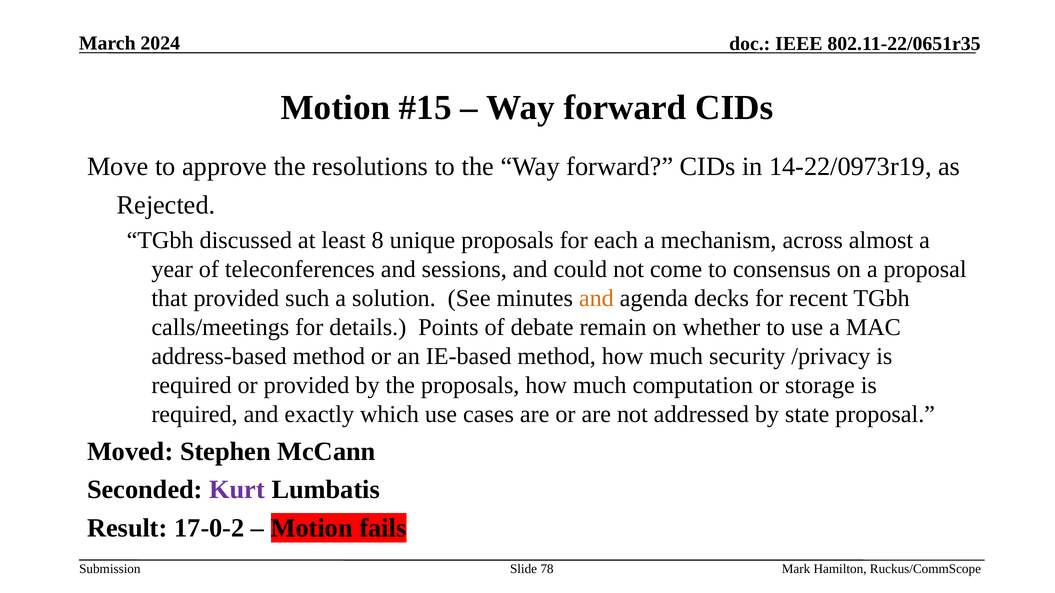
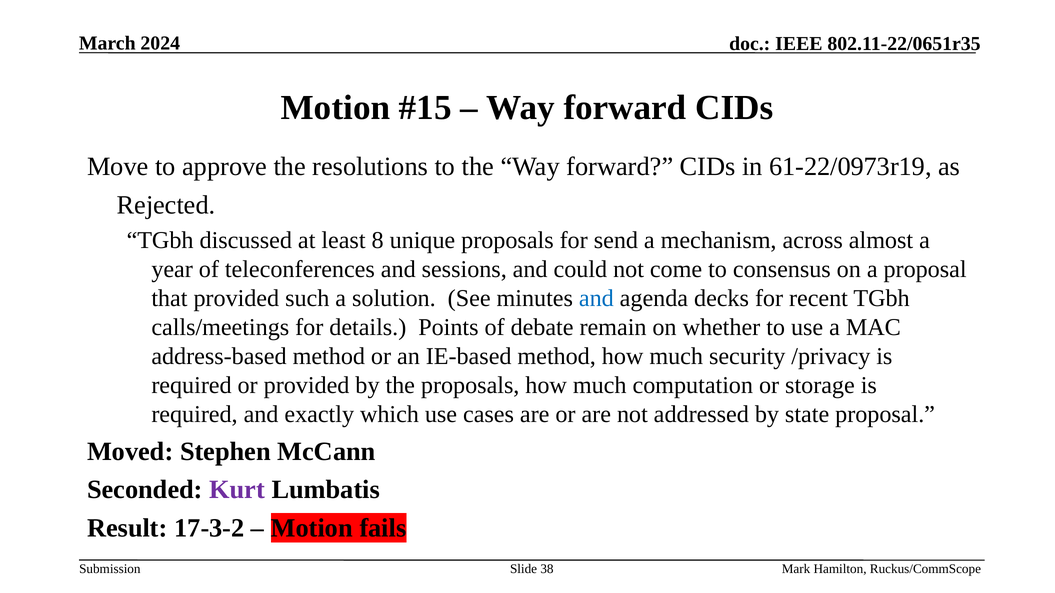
14-22/0973r19: 14-22/0973r19 -> 61-22/0973r19 (850, 167)
each: each -> send (616, 241)
and colour: orange -> blue (596, 299)
17-0-2: 17-0-2 -> 17-3-2 (209, 528)
78: 78 -> 38 (547, 569)
